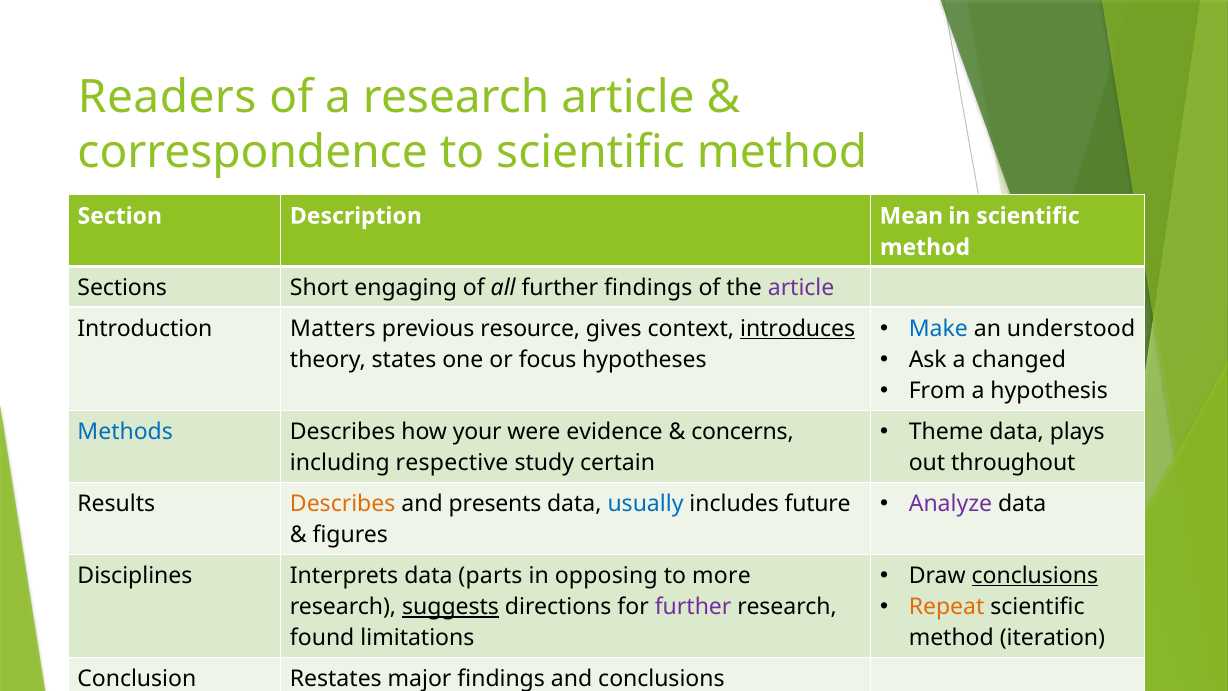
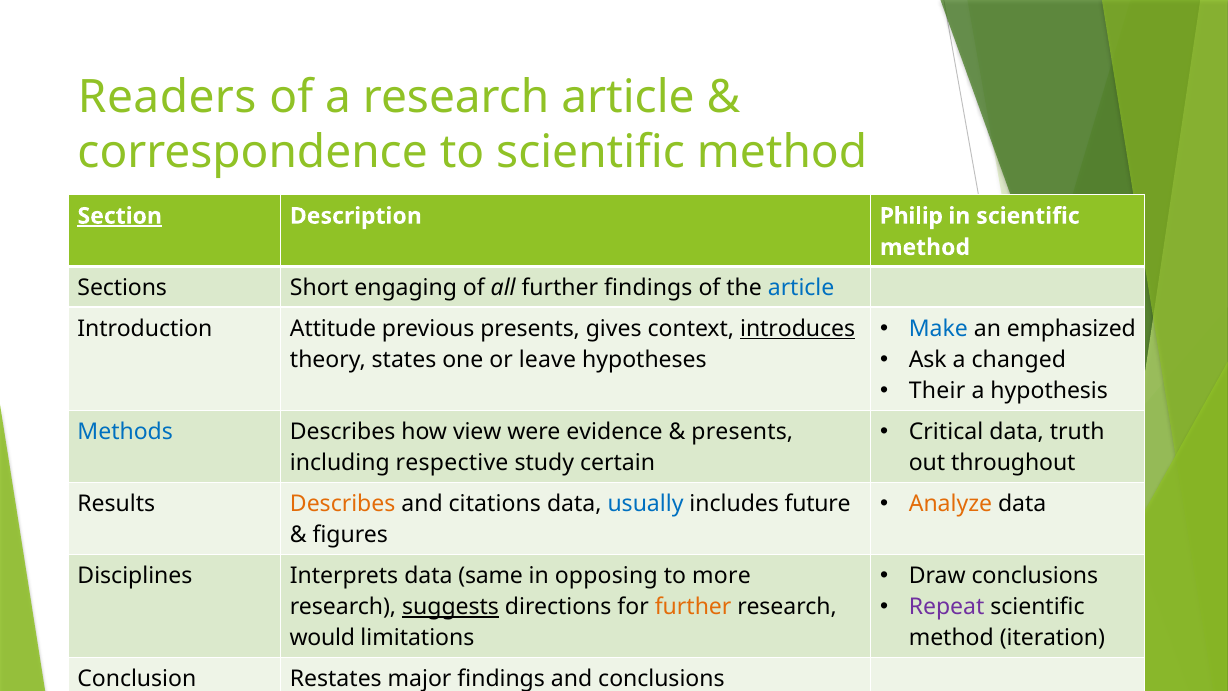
Section underline: none -> present (120, 216)
Mean: Mean -> Philip (911, 216)
article colour: purple -> blue (801, 288)
understood: understood -> emphasized (1071, 328)
Matters: Matters -> Attitude (333, 328)
previous resource: resource -> presents (530, 328)
focus: focus -> leave (547, 360)
From: From -> Their (937, 391)
Theme: Theme -> Critical (946, 432)
plays: plays -> truth (1077, 432)
your: your -> view (477, 432)
concerns: concerns -> presents (742, 432)
Analyze colour: purple -> orange (950, 504)
presents: presents -> citations (495, 504)
conclusions underline: present -> none (1035, 575)
parts: parts -> same (491, 575)
Repeat colour: orange -> purple (947, 607)
further colour: purple -> orange (693, 607)
found: found -> would (322, 638)
